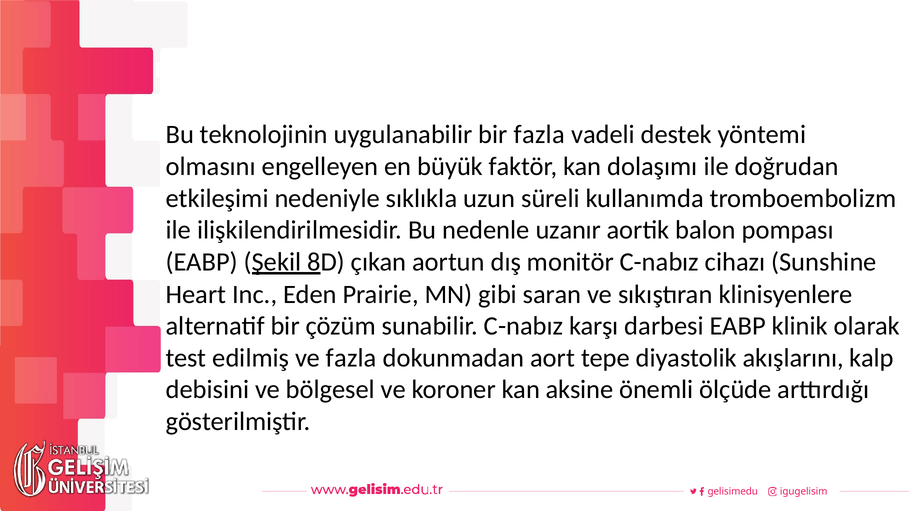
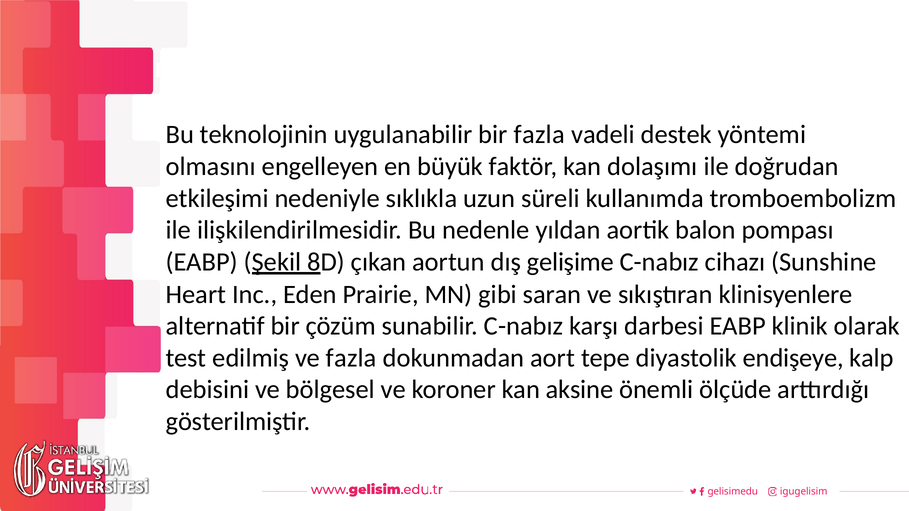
uzanır: uzanır -> yıldan (568, 230)
monitör: monitör -> gelişime (570, 262)
akışlarını: akışlarını -> endişeye (793, 358)
